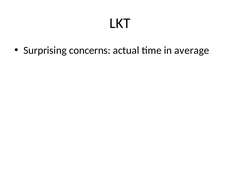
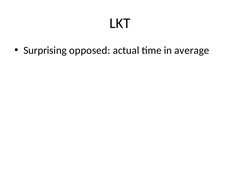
concerns: concerns -> opposed (90, 50)
